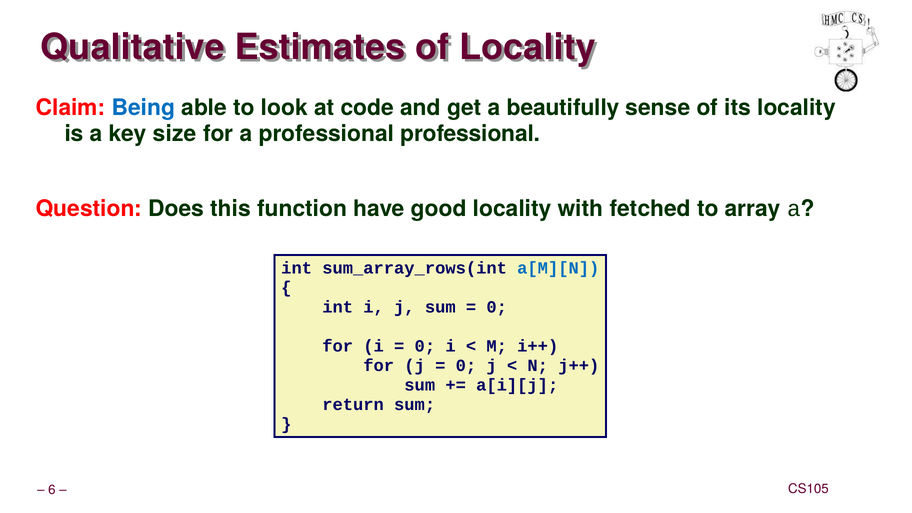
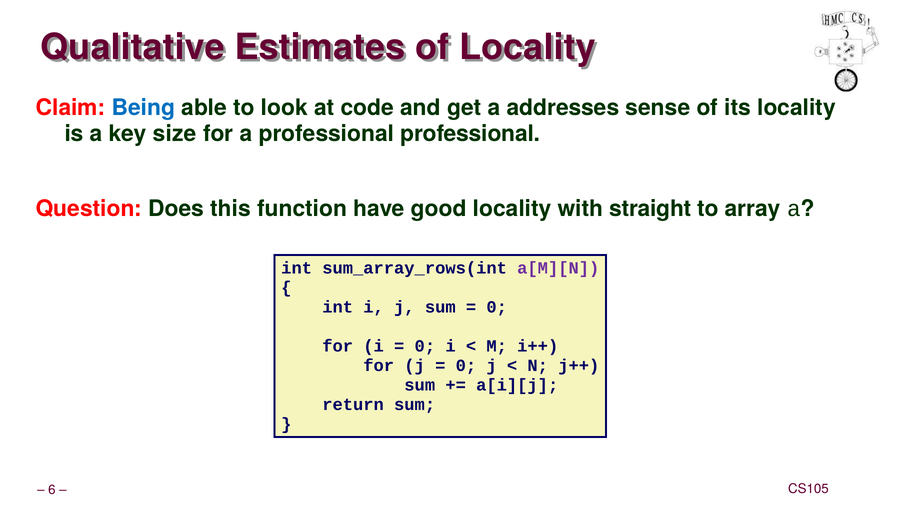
beautifully: beautifully -> addresses (563, 108)
fetched: fetched -> straight (650, 209)
a[M][N colour: blue -> purple (558, 268)
